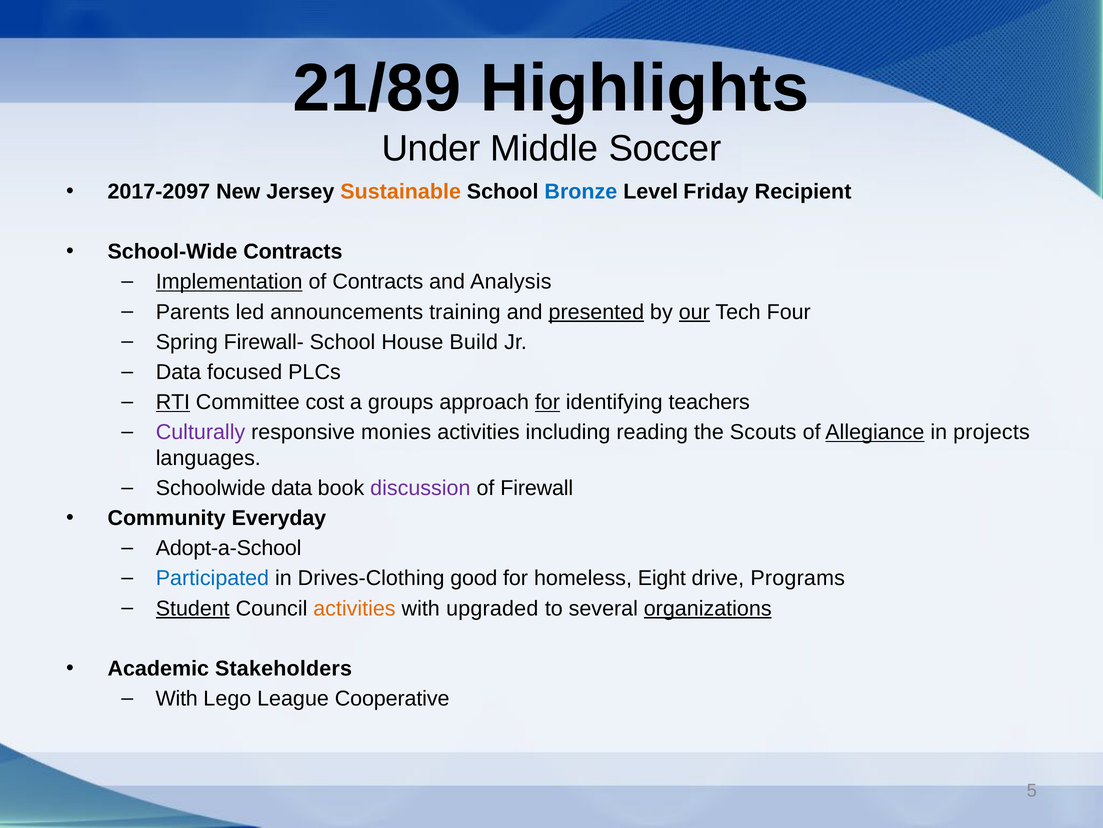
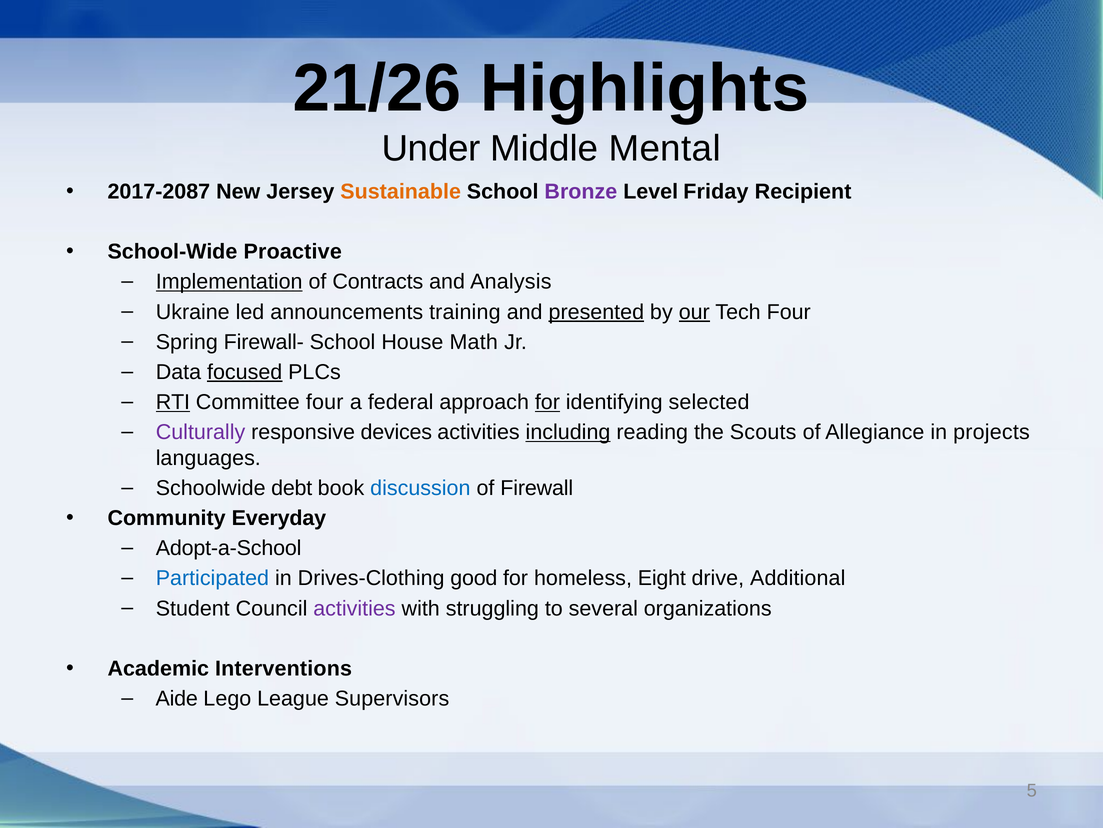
21/89: 21/89 -> 21/26 (377, 88)
Soccer: Soccer -> Mental (665, 149)
2017-2097: 2017-2097 -> 2017-2087 (159, 191)
Bronze colour: blue -> purple (581, 191)
School-Wide Contracts: Contracts -> Proactive (293, 252)
Parents: Parents -> Ukraine (193, 312)
Build: Build -> Math (474, 342)
focused underline: none -> present (245, 372)
Committee cost: cost -> four (325, 402)
groups: groups -> federal (401, 402)
teachers: teachers -> selected (709, 402)
monies: monies -> devices (396, 432)
including underline: none -> present (568, 432)
Allegiance underline: present -> none (875, 432)
Schoolwide data: data -> debt (292, 488)
discussion colour: purple -> blue (420, 488)
Programs: Programs -> Additional (798, 578)
Student underline: present -> none (193, 608)
activities colour: orange -> purple (354, 608)
upgraded: upgraded -> struggling (492, 608)
organizations underline: present -> none (708, 608)
Stakeholders: Stakeholders -> Interventions (283, 668)
With: With -> Aide (177, 698)
Cooperative: Cooperative -> Supervisors (392, 698)
